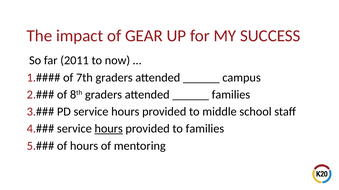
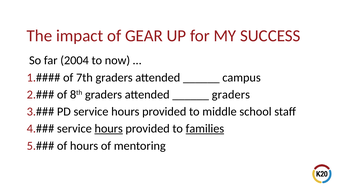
2011: 2011 -> 2004 (75, 61)
families: families -> graders (231, 95)
families underline: none -> present (205, 129)
